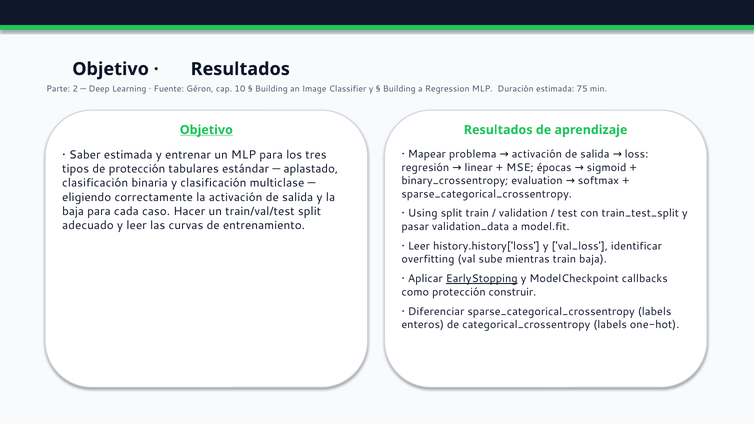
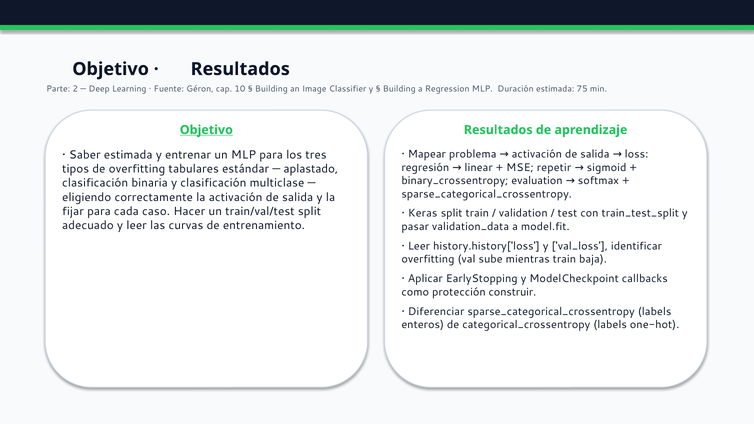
épocas: épocas -> repetir (554, 168)
de protección: protección -> overfitting (137, 169)
baja: baja -> fijar (73, 211)
Using: Using -> Keras (423, 213)
EarlyStopping underline: present -> none (482, 279)
